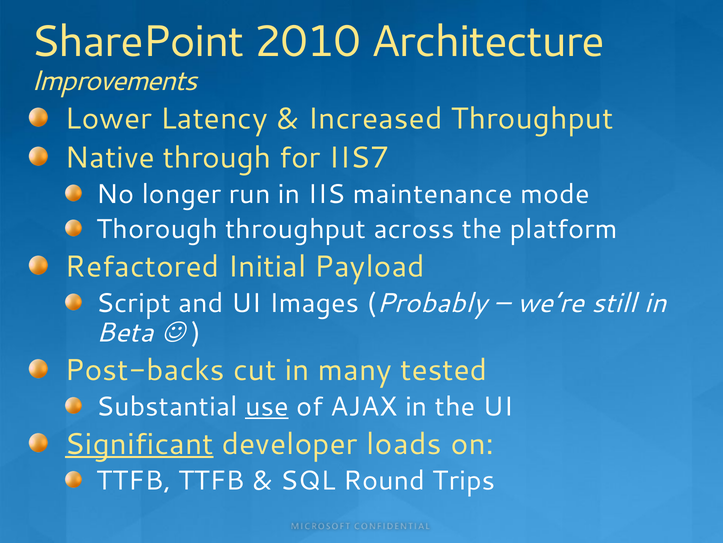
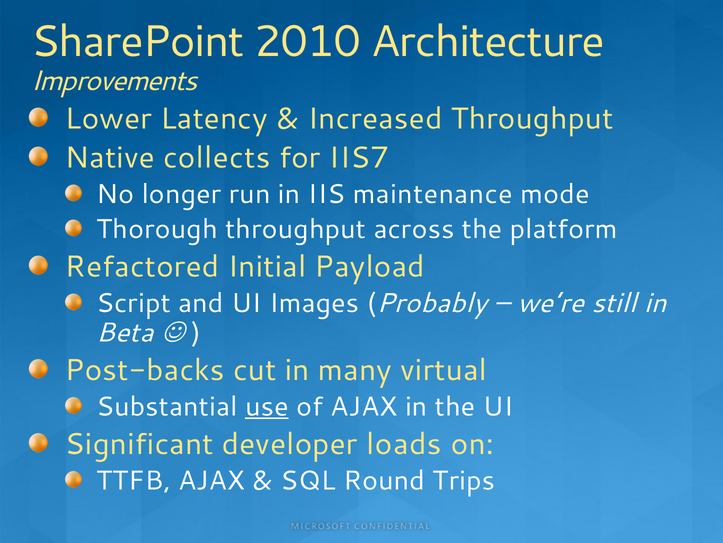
through: through -> collects (217, 157)
tested: tested -> virtual (444, 370)
Significant underline: present -> none (139, 444)
TTFB TTFB: TTFB -> AJAX (212, 480)
